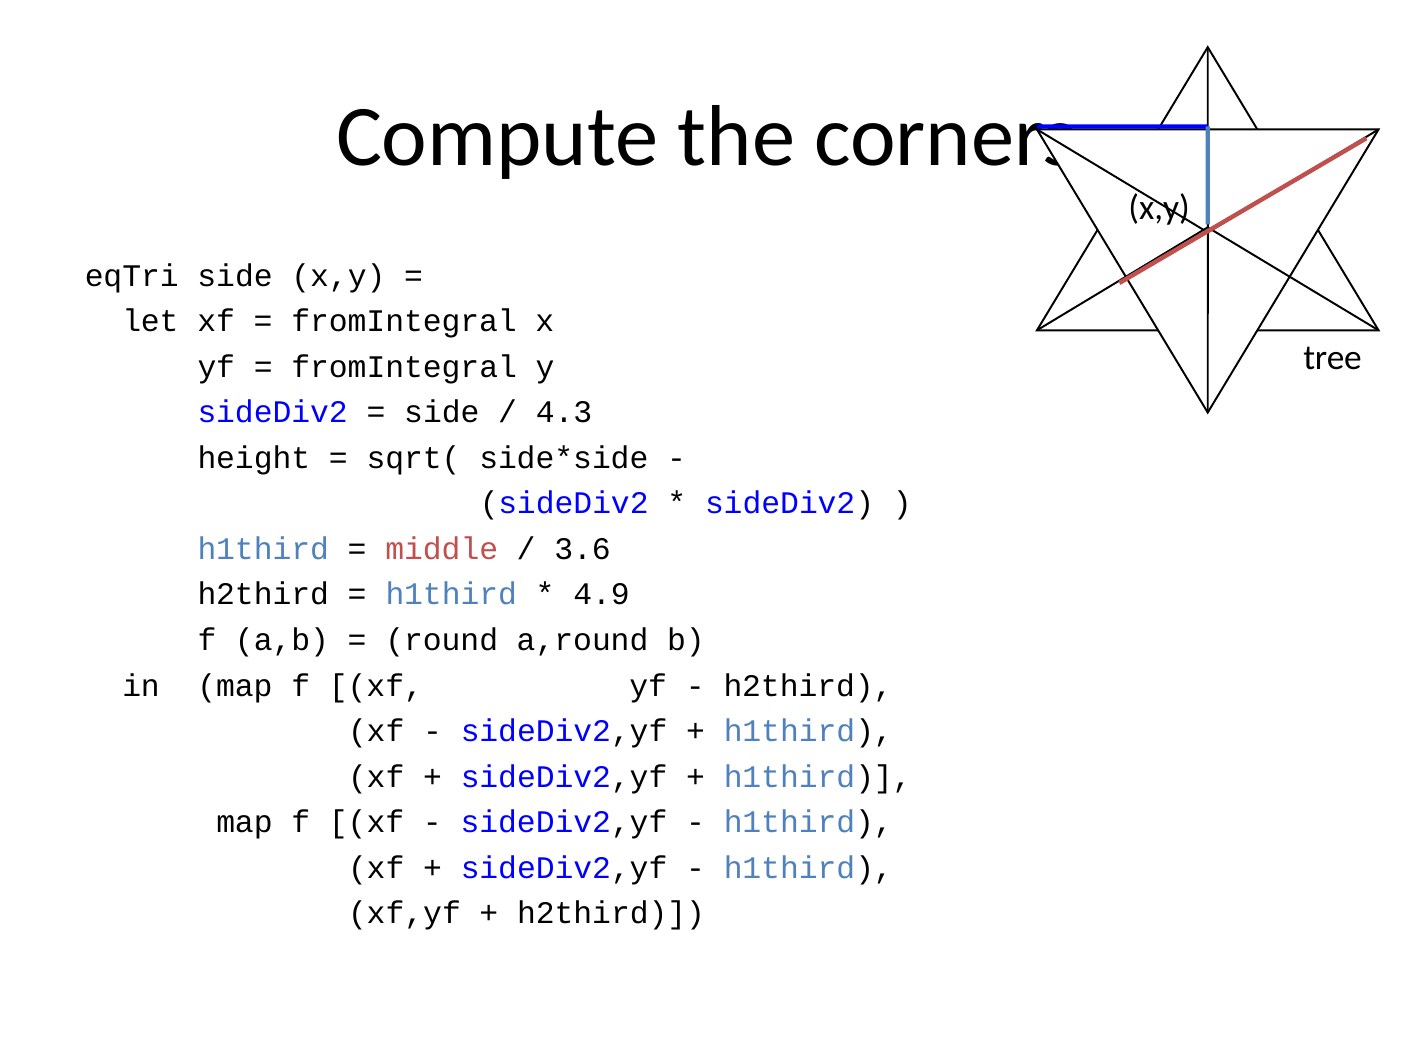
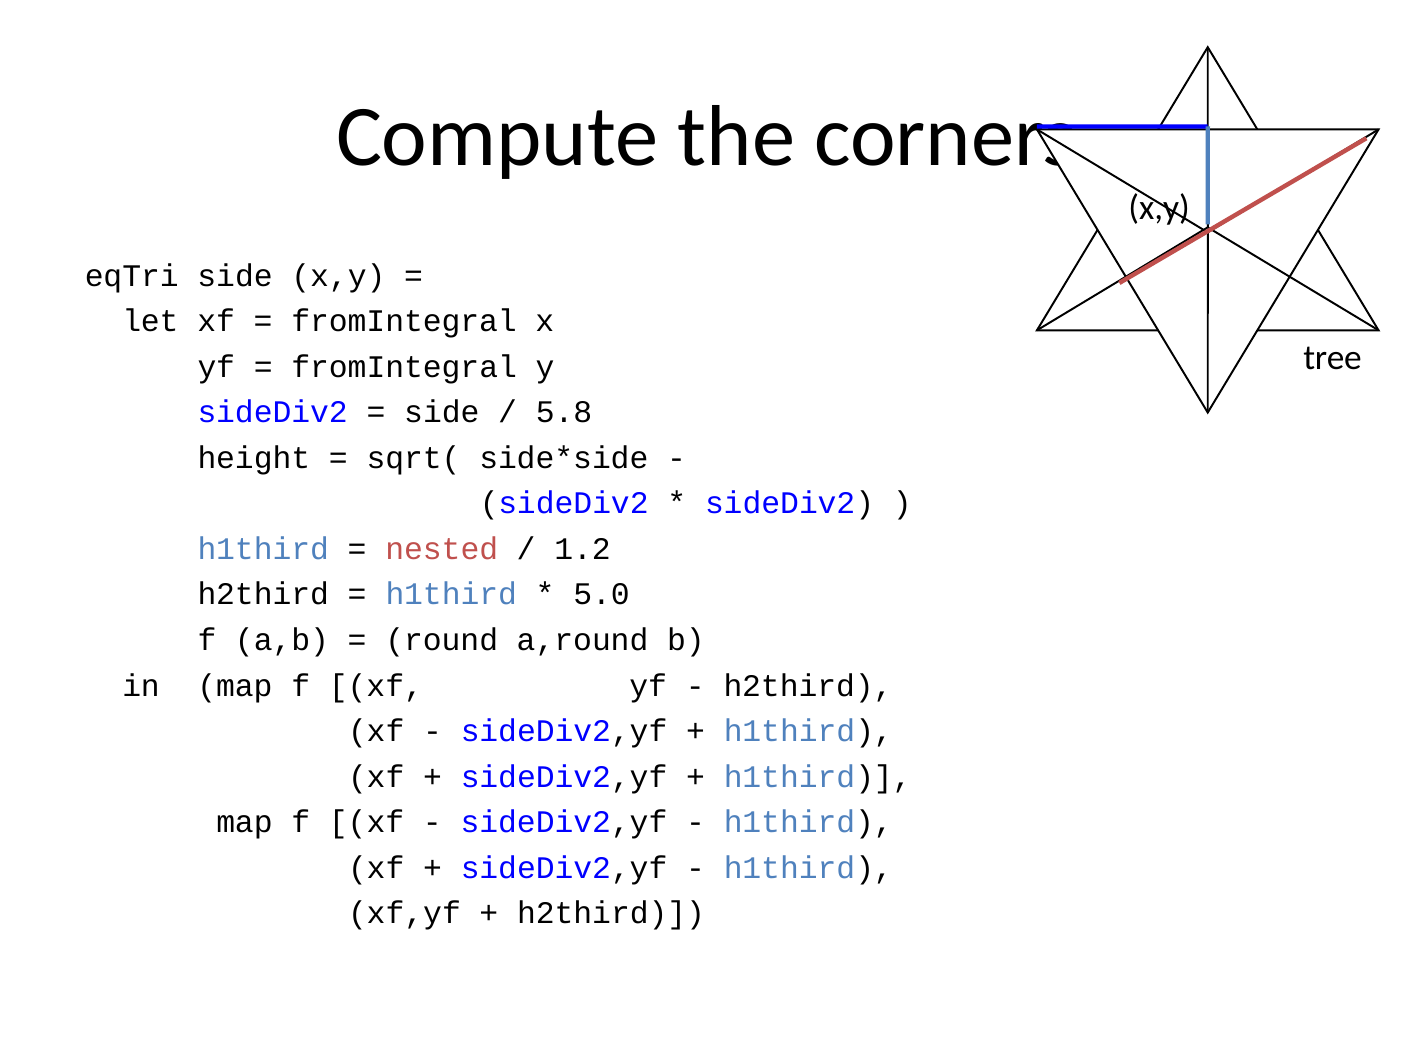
4.3: 4.3 -> 5.8 (564, 412)
middle: middle -> nested (442, 549)
3.6: 3.6 -> 1.2 (583, 549)
4.9: 4.9 -> 5.0 (602, 594)
